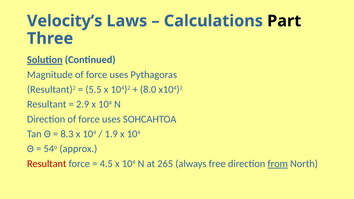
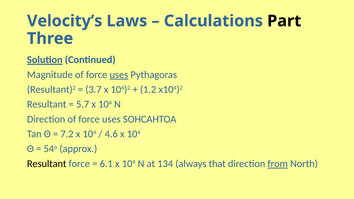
uses underline: none -> present (119, 75)
5.5: 5.5 -> 3.7 (93, 90)
8.0: 8.0 -> 1.2 (148, 90)
2.9: 2.9 -> 5.7 (83, 104)
8.3: 8.3 -> 7.2 (67, 134)
1.9: 1.9 -> 4.6 (111, 134)
Resultant colour: red -> black (47, 164)
4.5: 4.5 -> 6.1 (106, 164)
265: 265 -> 134 (165, 164)
free: free -> that (217, 164)
